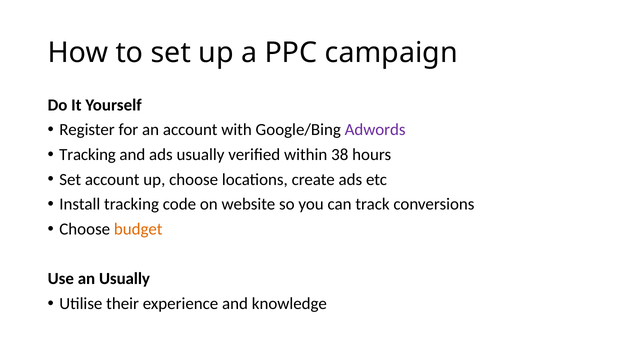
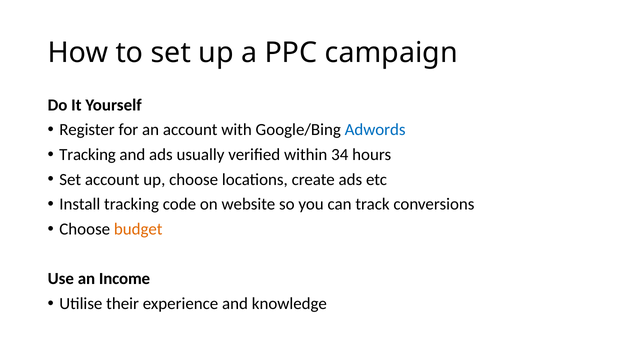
Adwords colour: purple -> blue (375, 130)
38: 38 -> 34 (340, 155)
an Usually: Usually -> Income (125, 278)
